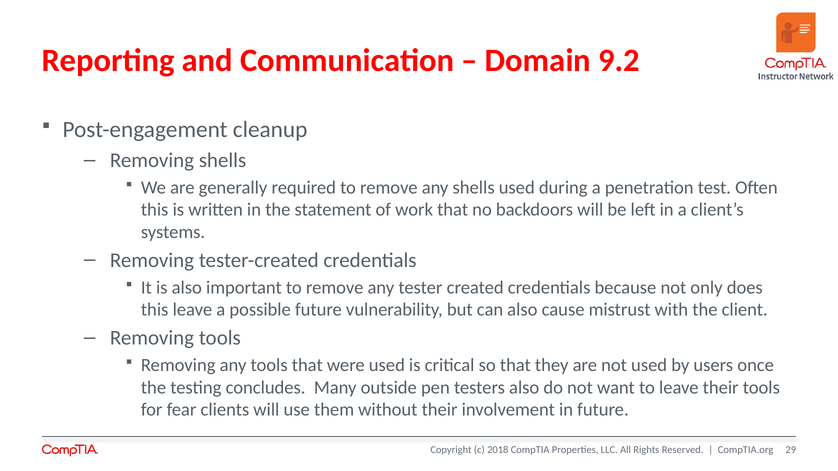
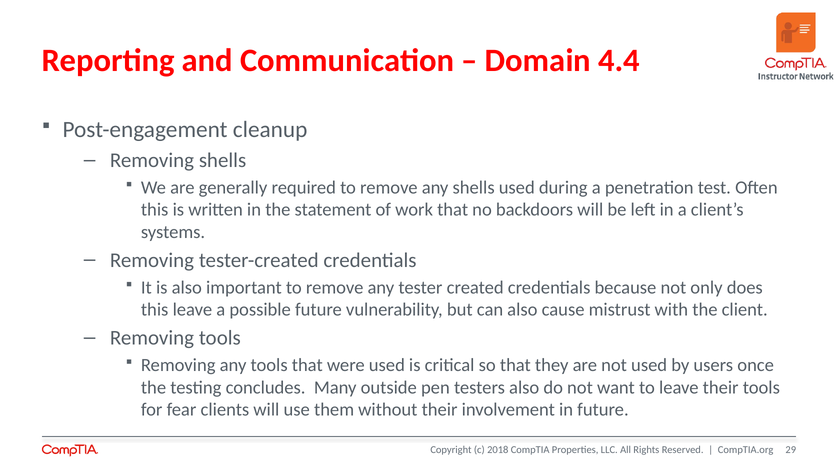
9.2: 9.2 -> 4.4 (619, 60)
